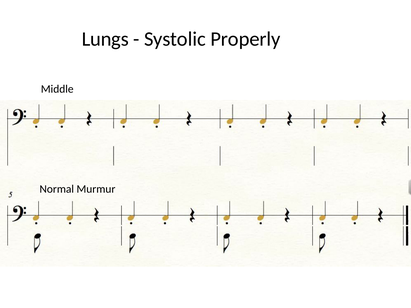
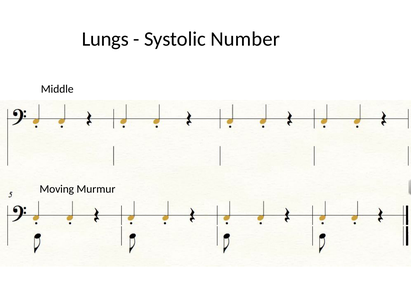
Properly: Properly -> Number (245, 39)
Normal: Normal -> Moving (57, 189)
